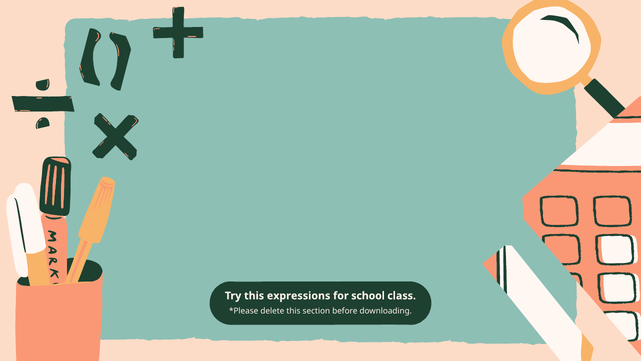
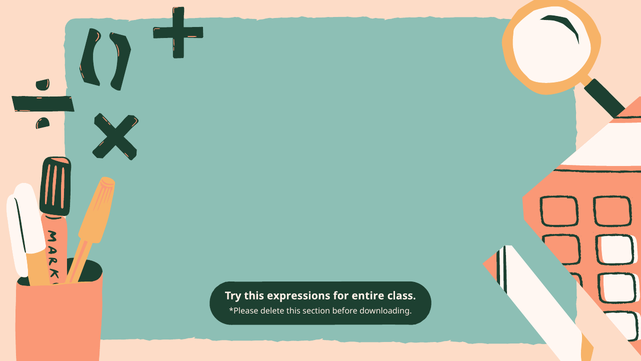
school: school -> entire (368, 295)
